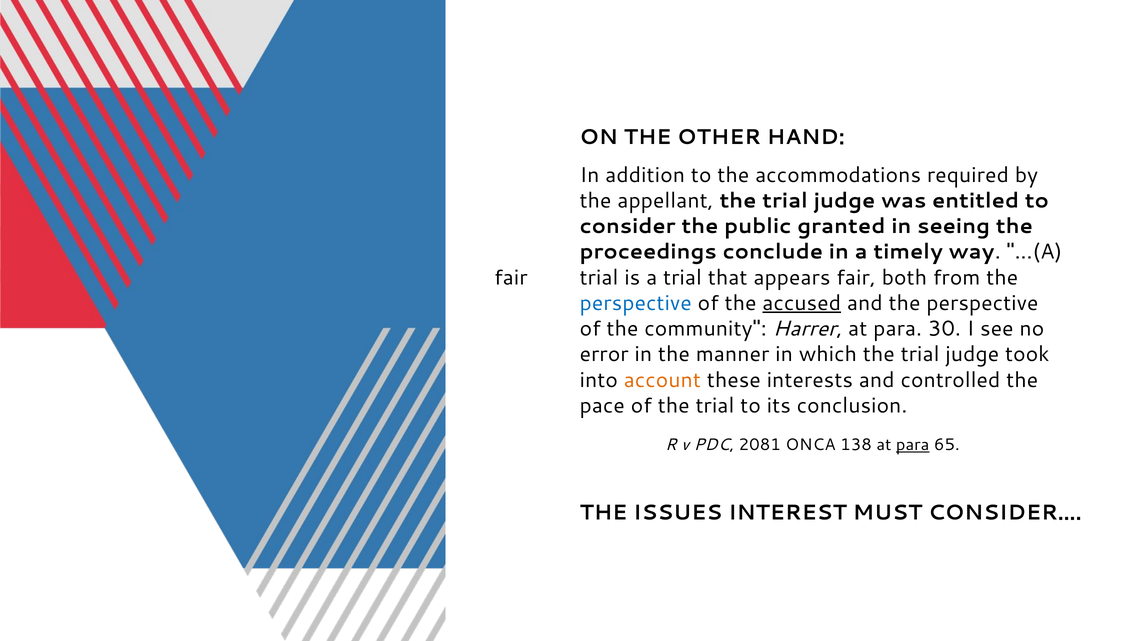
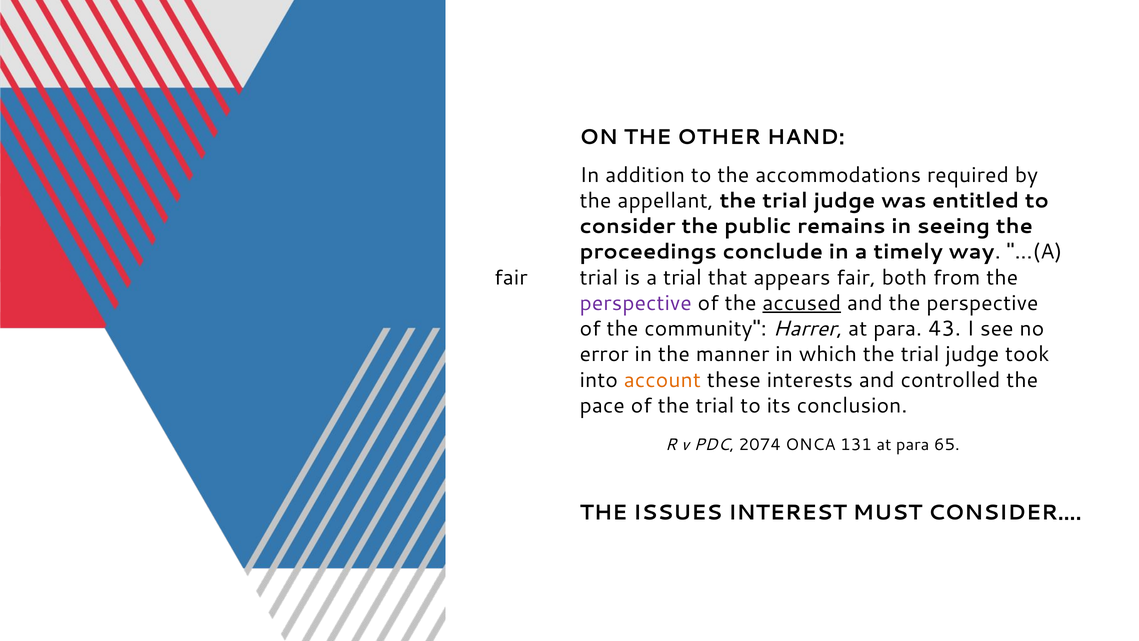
granted: granted -> remains (841, 226)
perspective colour: blue -> purple (636, 303)
30: 30 -> 43 (944, 329)
2081: 2081 -> 2074 (760, 445)
138: 138 -> 131 (856, 445)
para underline: present -> none (913, 445)
